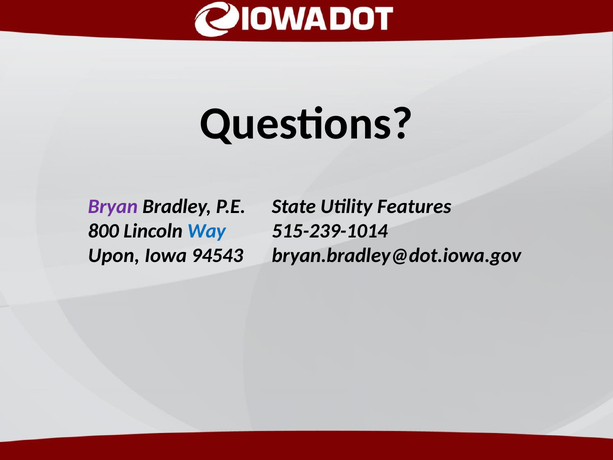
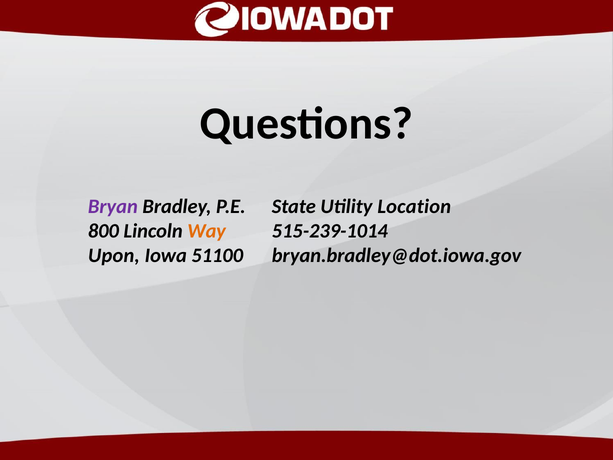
Features: Features -> Location (414, 206)
Way colour: blue -> orange (207, 231)
94543: 94543 -> 51100 (217, 255)
